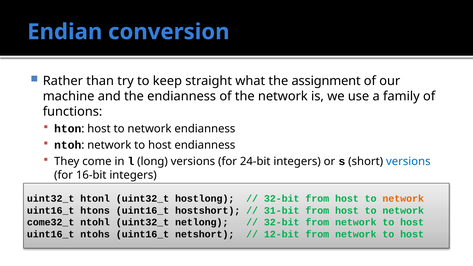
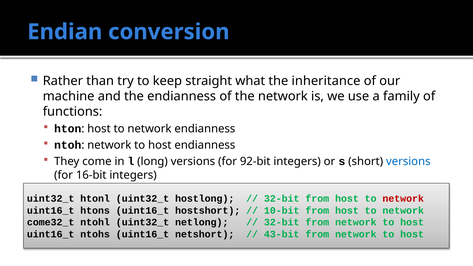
assignment: assignment -> inheritance (326, 81)
24-bit: 24-bit -> 92-bit (255, 162)
network colour: orange -> red (403, 199)
31-bit: 31-bit -> 10-bit (282, 211)
12-bit: 12-bit -> 43-bit (282, 234)
